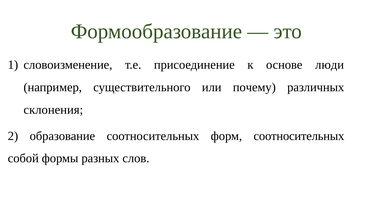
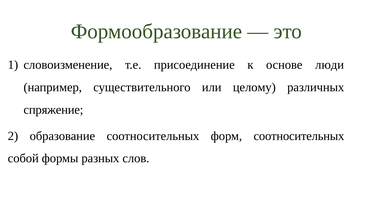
почему: почему -> целому (254, 87)
склонения: склонения -> спряжение (53, 110)
